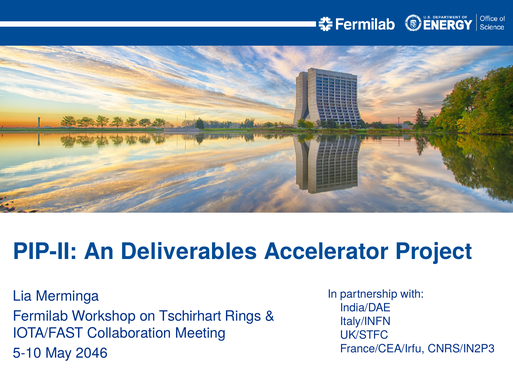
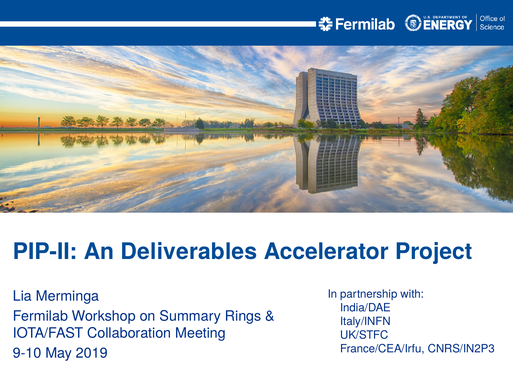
Tschirhart: Tschirhart -> Summary (190, 316)
5-10: 5-10 -> 9-10 (27, 353)
2046: 2046 -> 2019 (92, 353)
